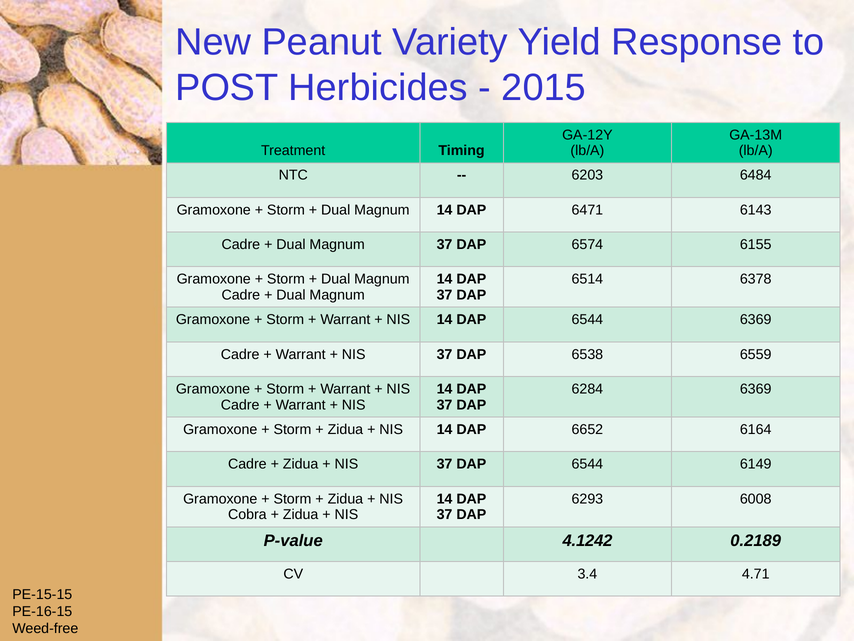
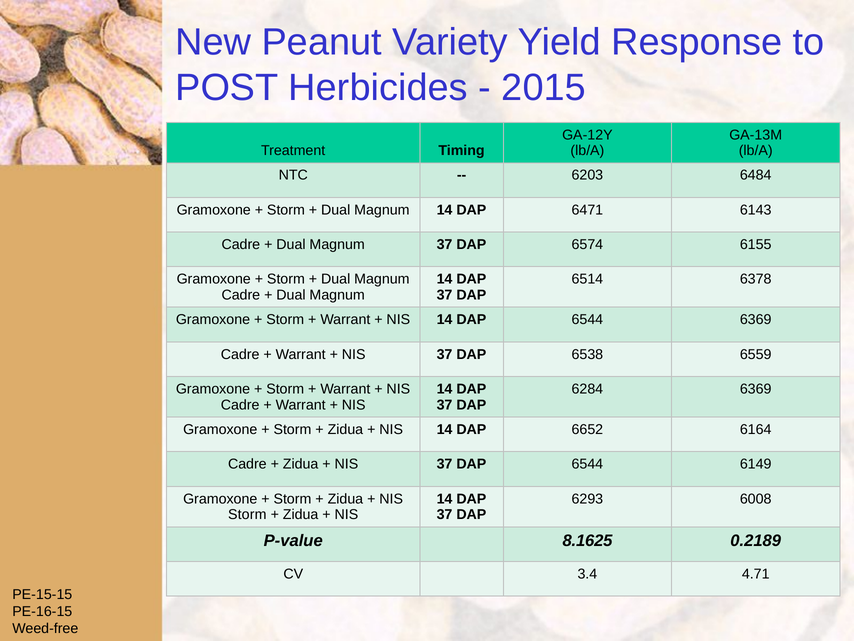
Cobra: Cobra -> Storm (247, 514)
4.1242: 4.1242 -> 8.1625 (587, 540)
